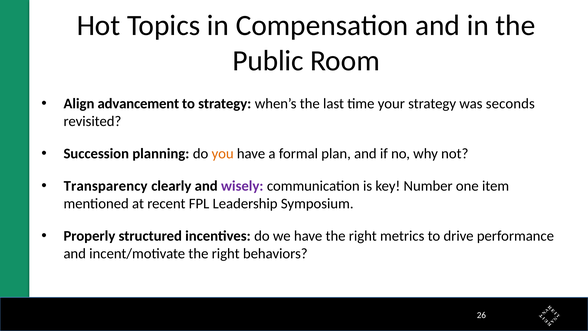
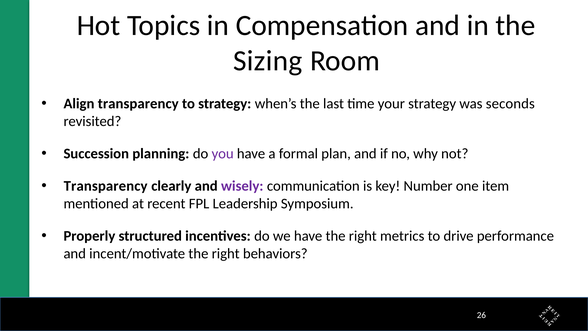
Public: Public -> Sizing (268, 61)
Align advancement: advancement -> transparency (138, 104)
you colour: orange -> purple (223, 154)
